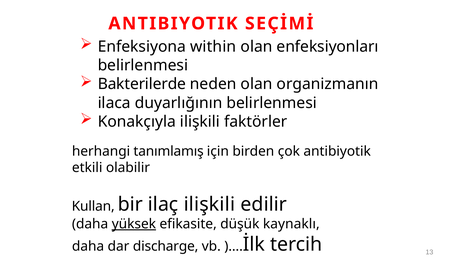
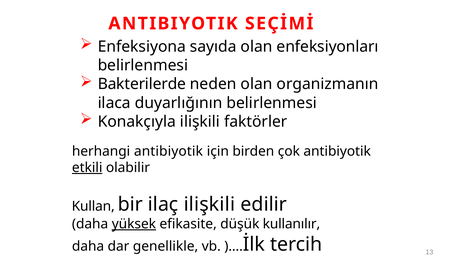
within: within -> sayıda (213, 47)
herhangi tanımlamış: tanımlamış -> antibiyotik (168, 151)
etkili underline: none -> present (87, 168)
kaynaklı: kaynaklı -> kullanılır (291, 224)
discharge: discharge -> genellikle (166, 246)
